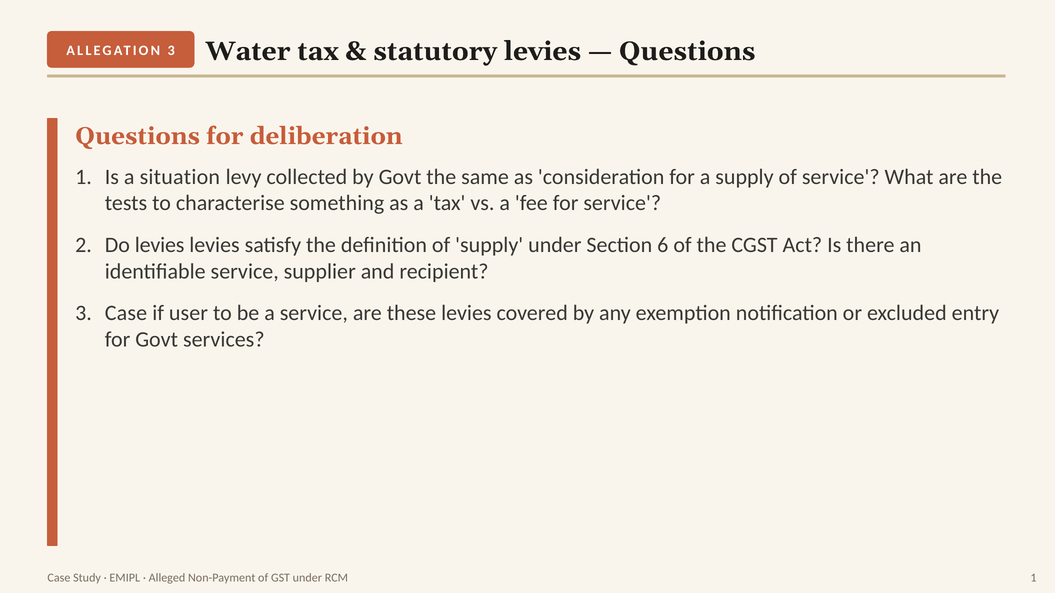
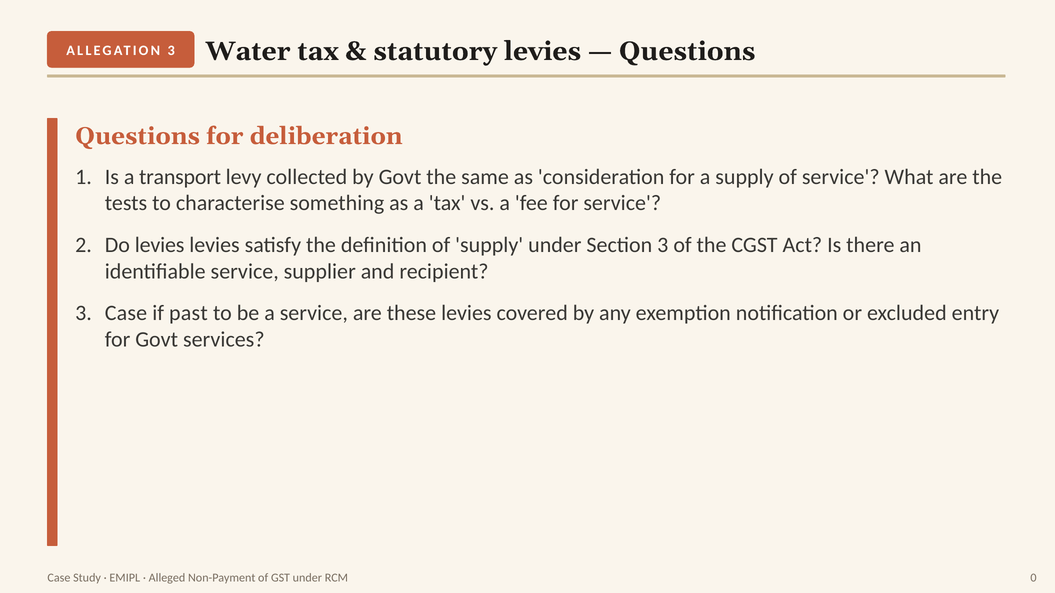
situation: situation -> transport (180, 177)
Section 6: 6 -> 3 (663, 245)
user: user -> past (188, 313)
RCM 1: 1 -> 0 (1033, 578)
